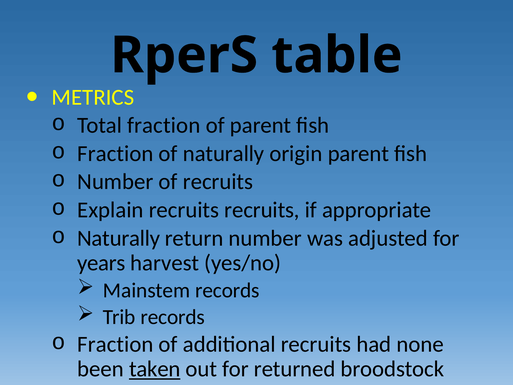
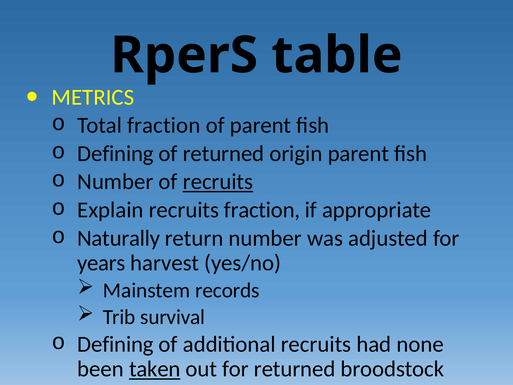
Fraction: Fraction -> Defining (115, 153)
of naturally: naturally -> returned (224, 153)
recruits underline: none -> present (218, 182)
recruits recruits: recruits -> fraction (262, 210)
Trib records: records -> survival (173, 317)
Fraction: Fraction -> Defining (115, 344)
